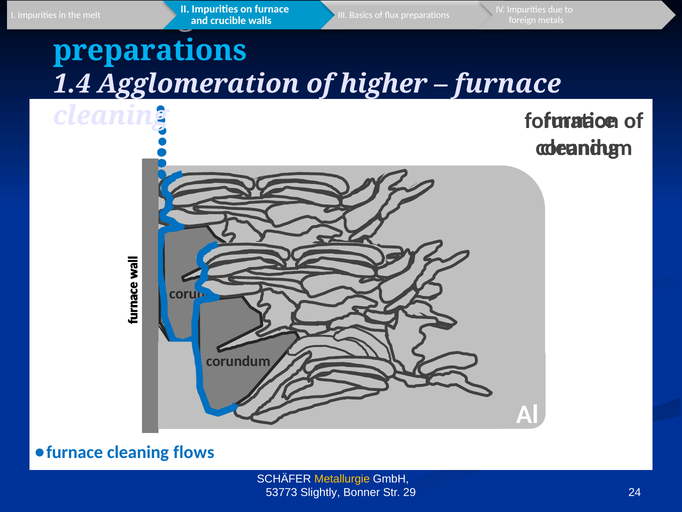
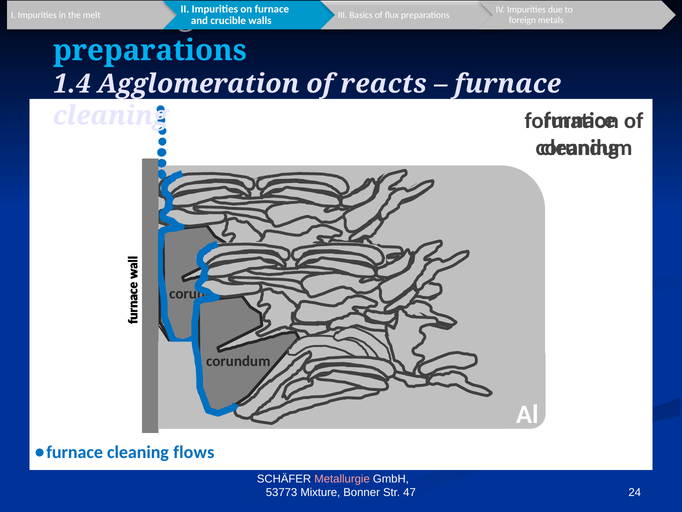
higher: higher -> reacts (384, 84)
Metallurgie colour: yellow -> pink (342, 478)
Slightly: Slightly -> Mixture (320, 492)
29: 29 -> 47 (410, 492)
